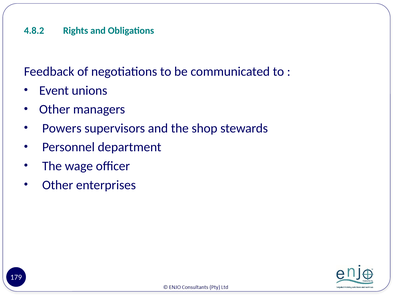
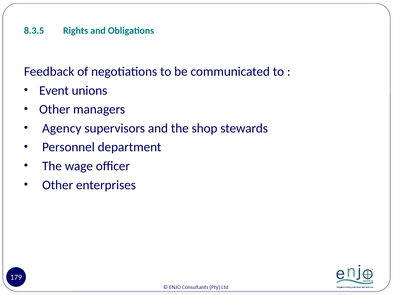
4.8.2: 4.8.2 -> 8.3.5 (34, 31)
Powers: Powers -> Agency (62, 128)
